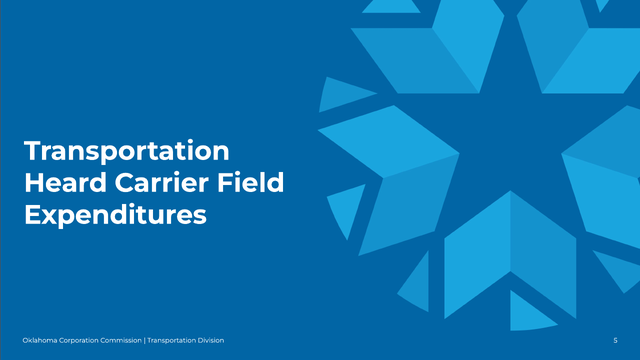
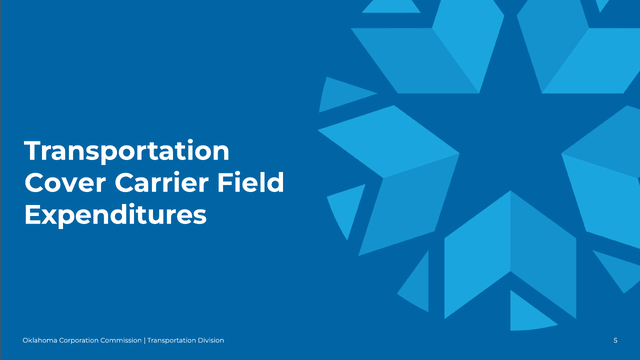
Heard: Heard -> Cover (65, 183)
